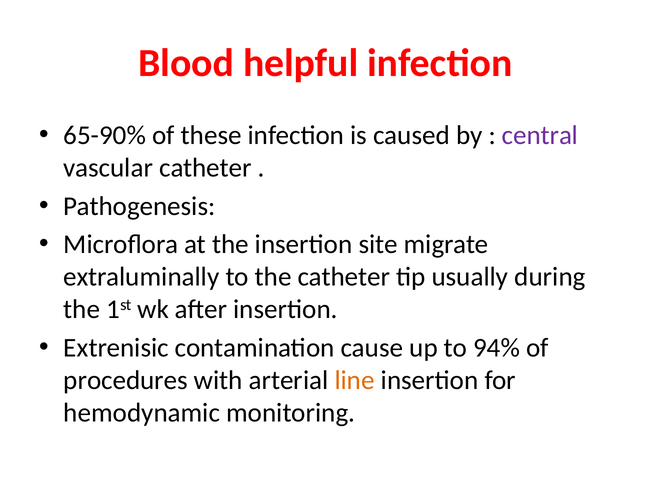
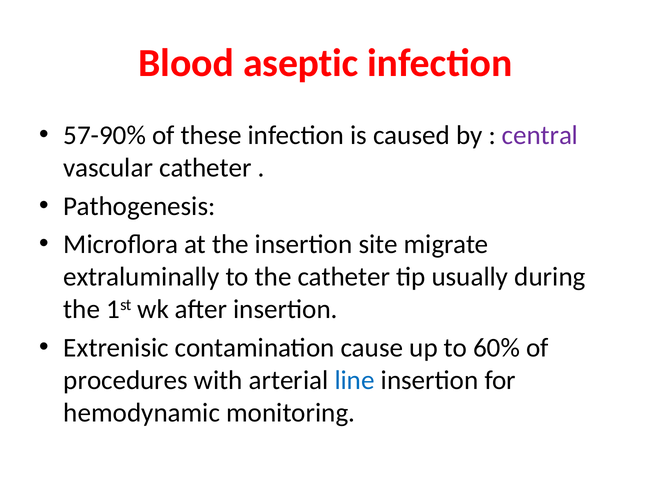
helpful: helpful -> aseptic (301, 63)
65-90%: 65-90% -> 57-90% (105, 135)
94%: 94% -> 60% (497, 348)
line colour: orange -> blue (355, 381)
